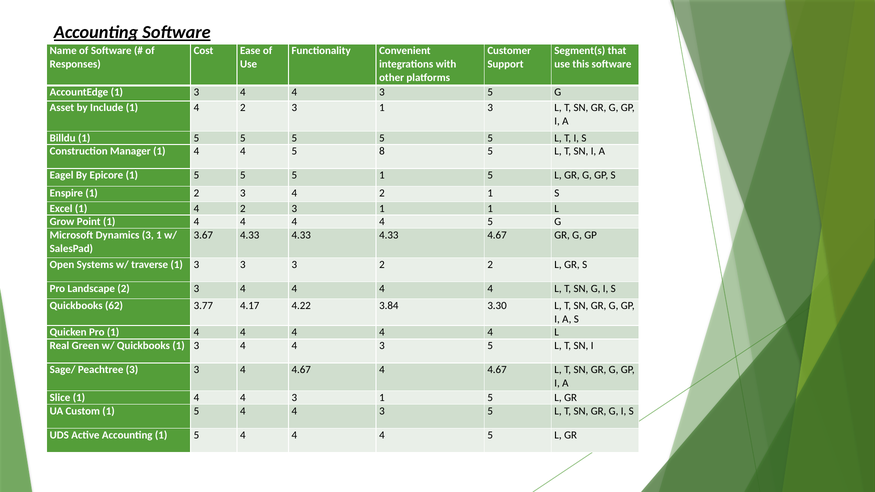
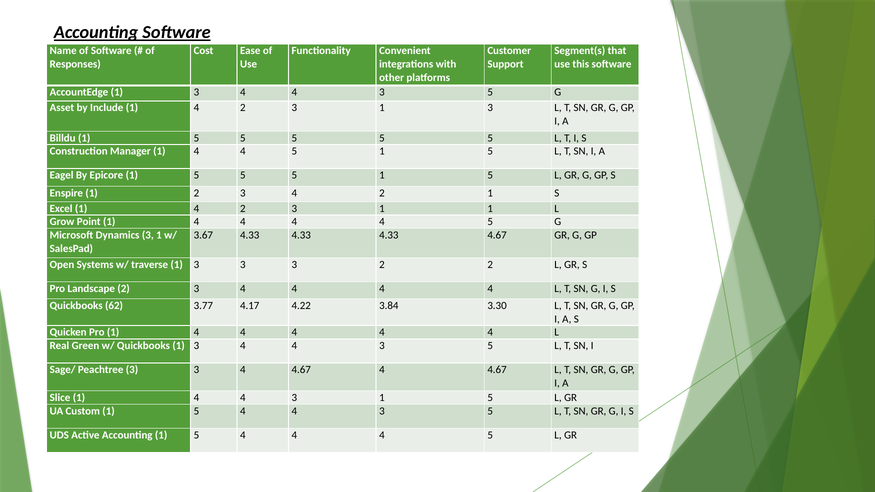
4 5 8: 8 -> 1 (382, 151)
